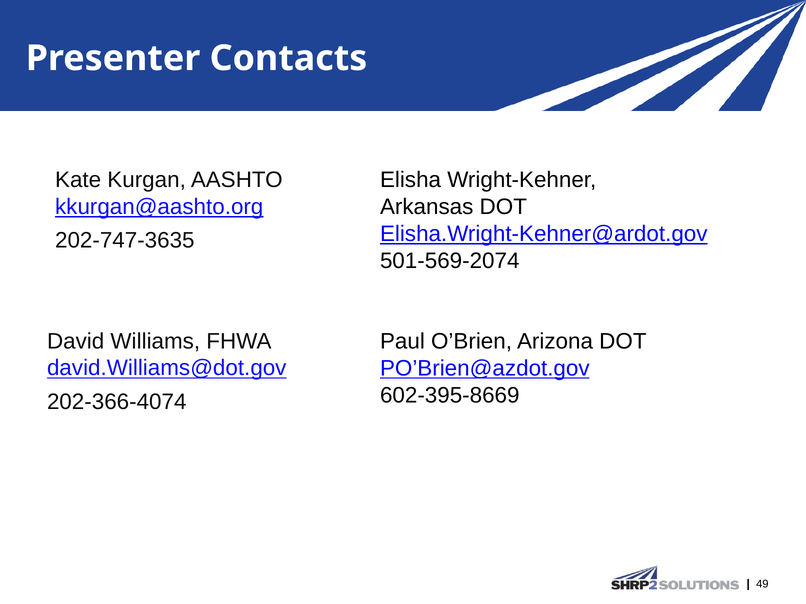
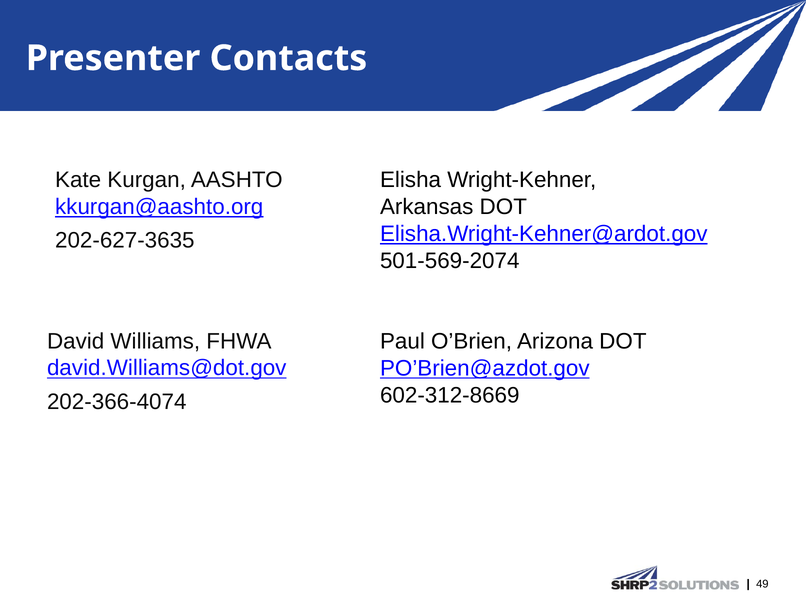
202-747-3635: 202-747-3635 -> 202-627-3635 (125, 241)
602-395-8669: 602-395-8669 -> 602-312-8669 (450, 395)
